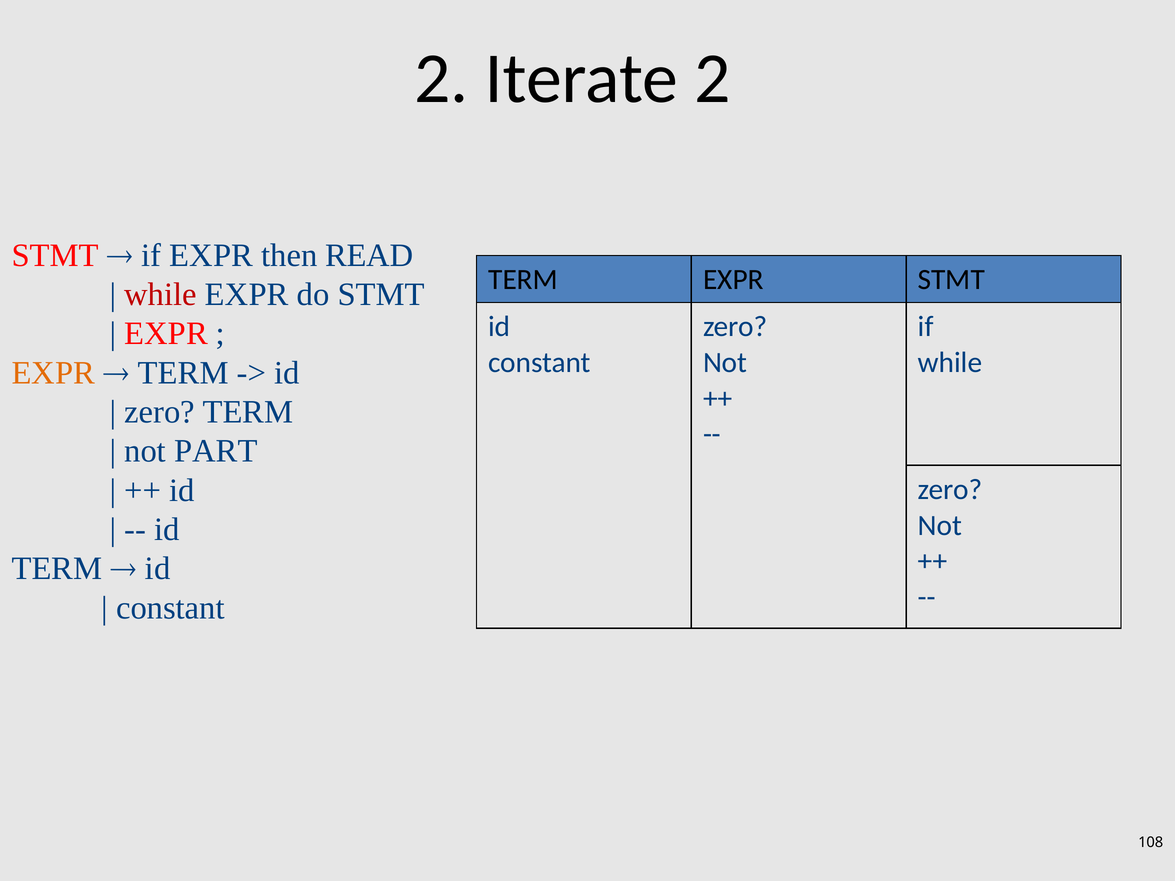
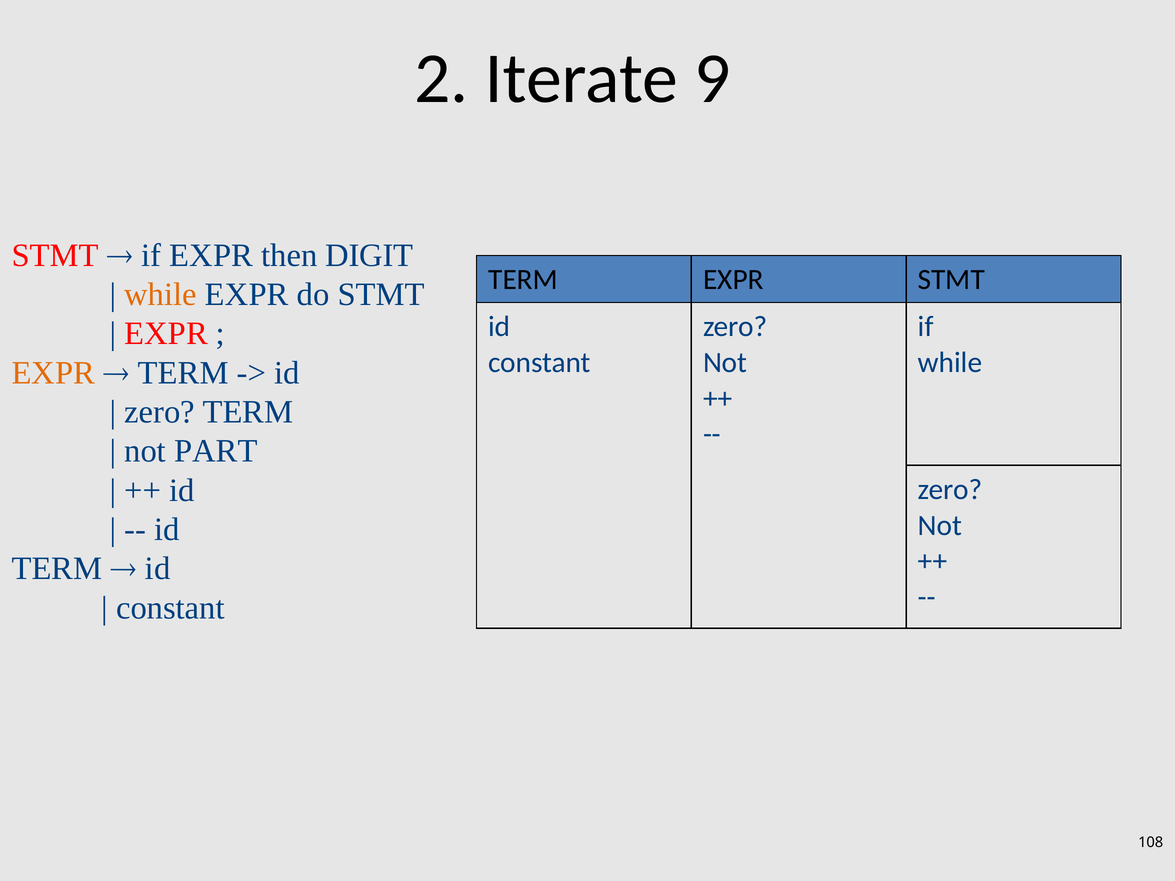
Iterate 2: 2 -> 9 (713, 78)
READ: READ -> DIGIT (369, 255)
while colour: red -> orange (161, 295)
